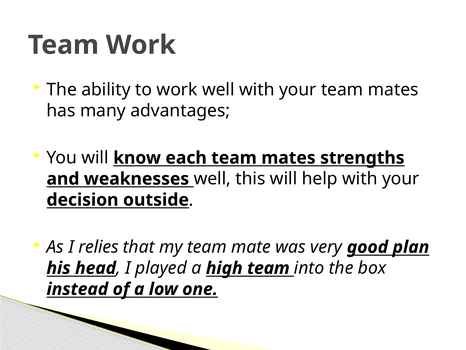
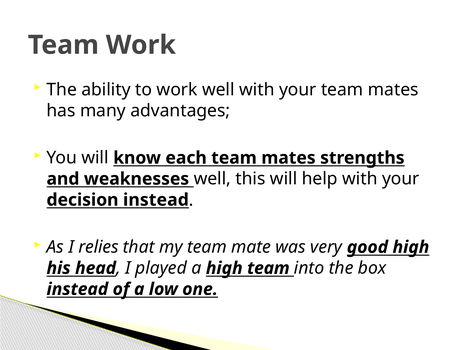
decision outside: outside -> instead (156, 200)
good plan: plan -> high (411, 247)
